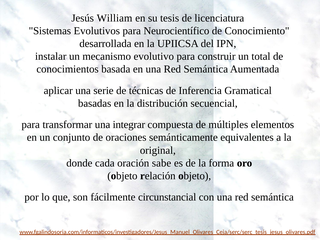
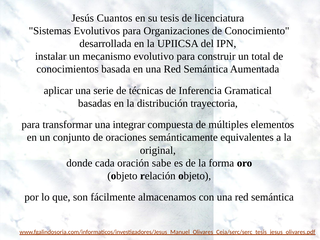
William: William -> Cuantos (115, 18)
Neurocientífico: Neurocientífico -> Organizaciones (176, 31)
secuencial: secuencial -> trayectoria (214, 103)
circunstancial: circunstancial -> almacenamos (167, 197)
